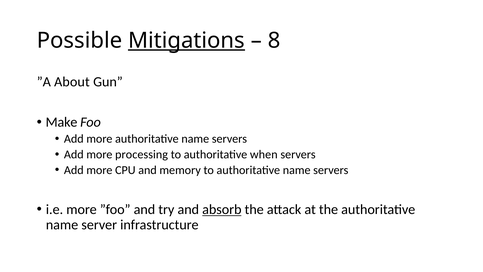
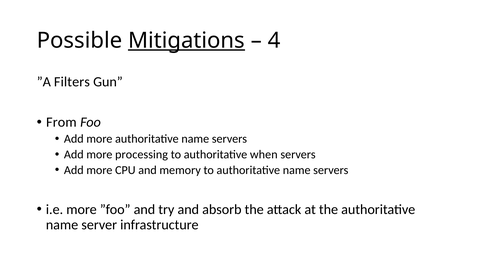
8: 8 -> 4 (274, 41)
About: About -> Filters (72, 82)
Make: Make -> From (61, 122)
absorb underline: present -> none (222, 209)
